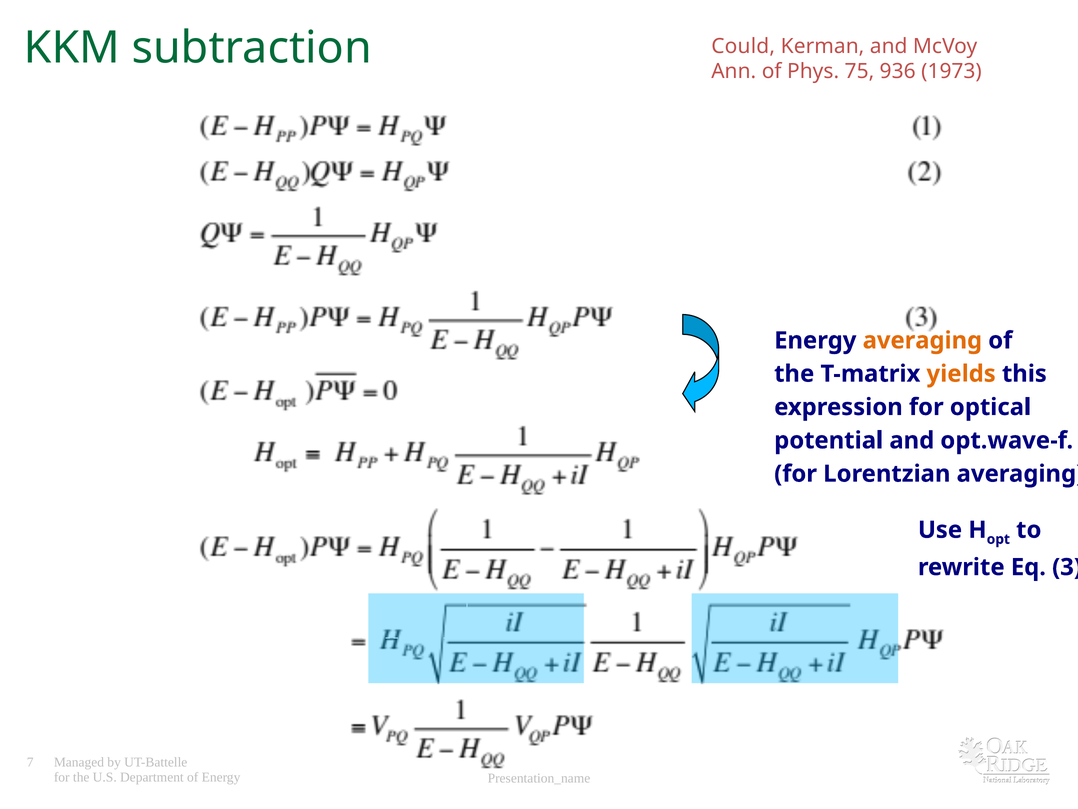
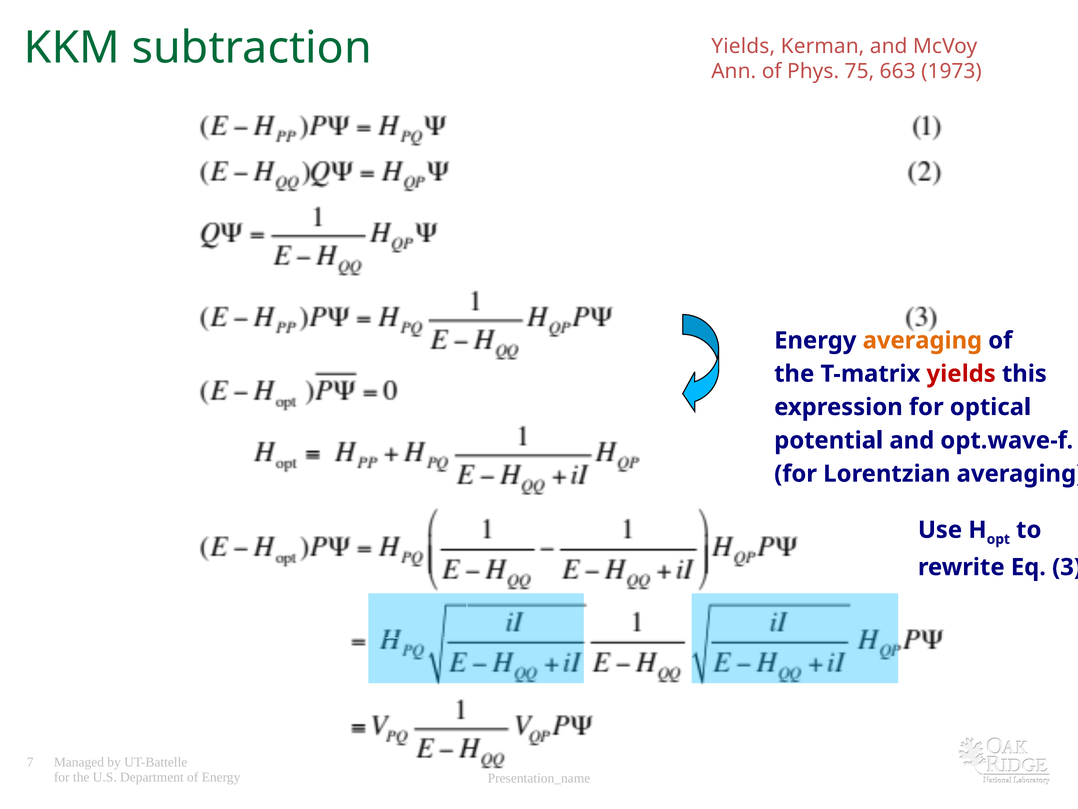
Could: Could -> Yields (743, 46)
936: 936 -> 663 (898, 71)
yields colour: orange -> red (961, 374)
